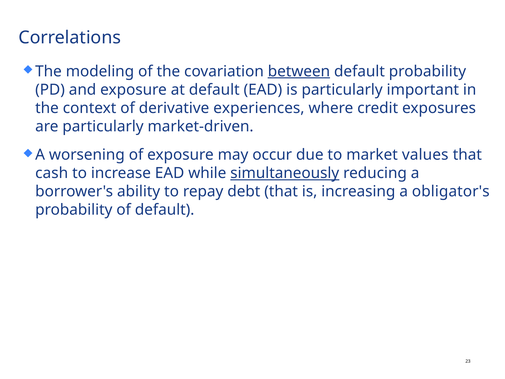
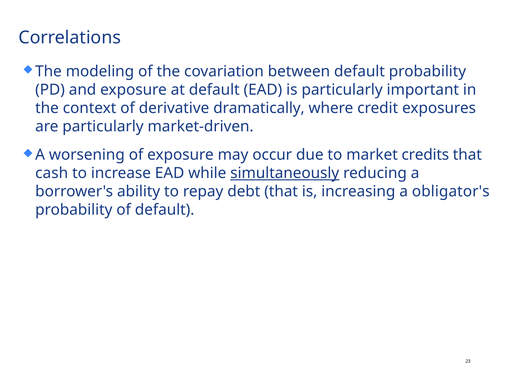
between underline: present -> none (299, 71)
experiences: experiences -> dramatically (259, 108)
values: values -> credits (425, 155)
